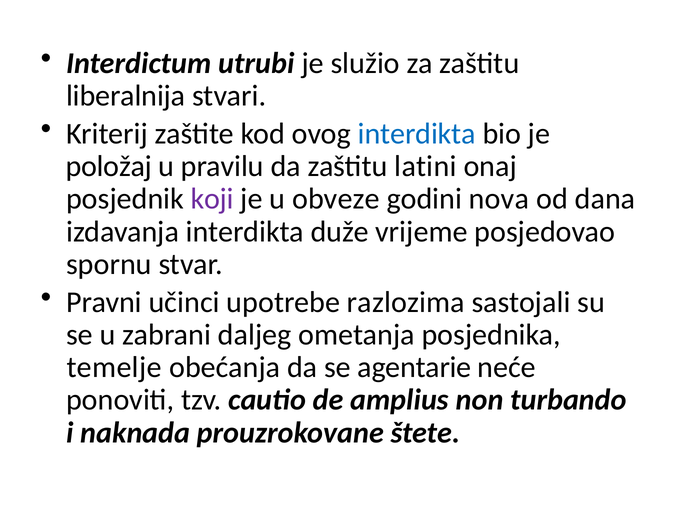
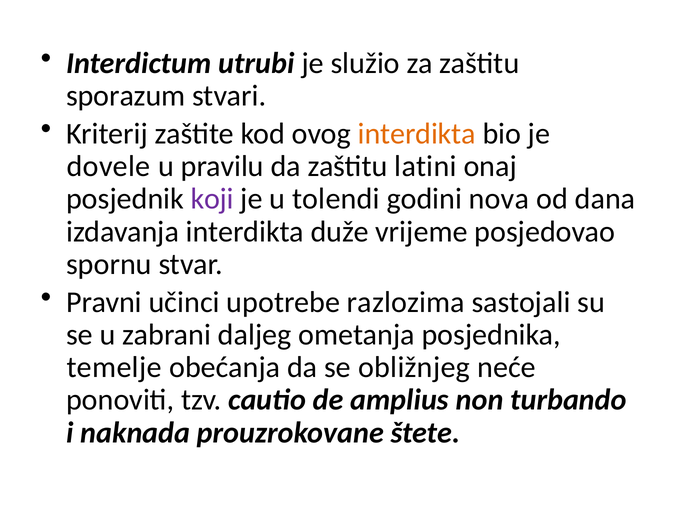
liberalnija: liberalnija -> sporazum (126, 96)
interdikta colour: blue -> orange (417, 134)
položaj: položaj -> dovele (109, 166)
obveze: obveze -> tolendi (336, 199)
agentarie: agentarie -> obližnjeg (414, 367)
